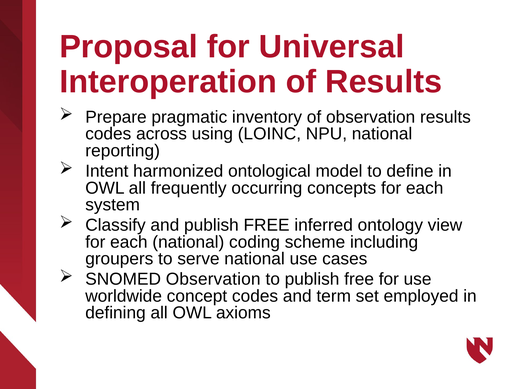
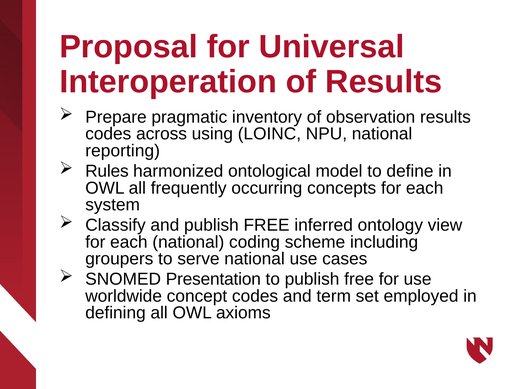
Intent: Intent -> Rules (107, 171)
SNOMED Observation: Observation -> Presentation (213, 279)
